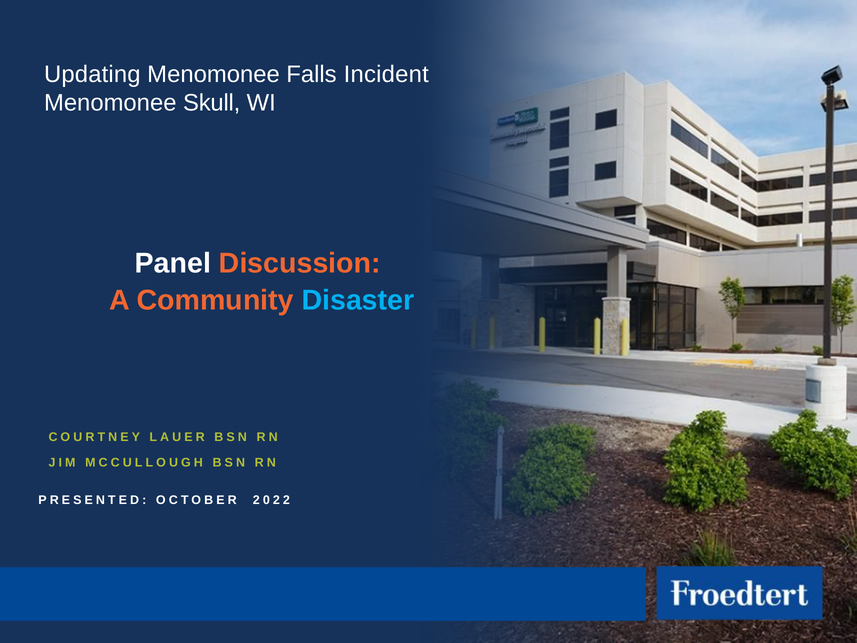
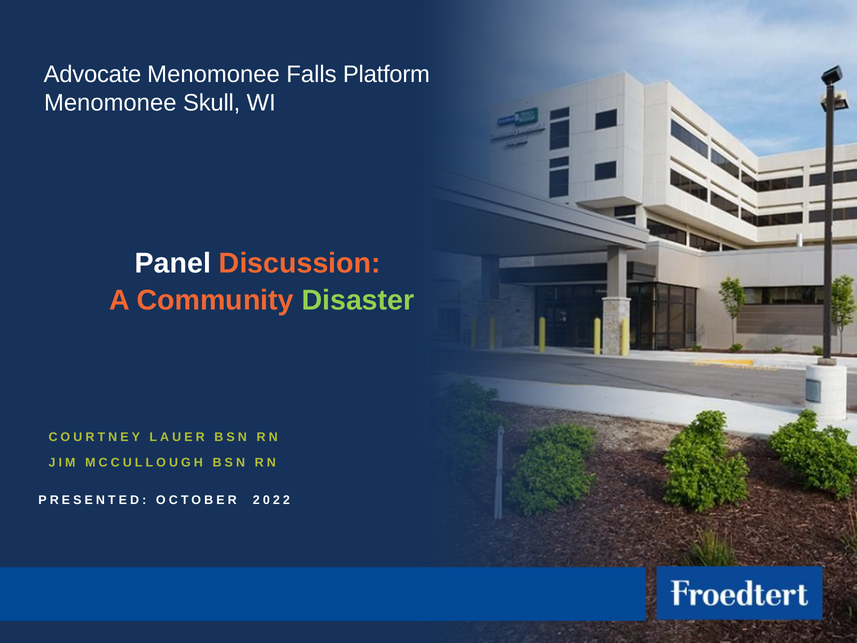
Updating: Updating -> Advocate (93, 74)
Incident: Incident -> Platform (386, 74)
Disaster colour: light blue -> light green (358, 300)
